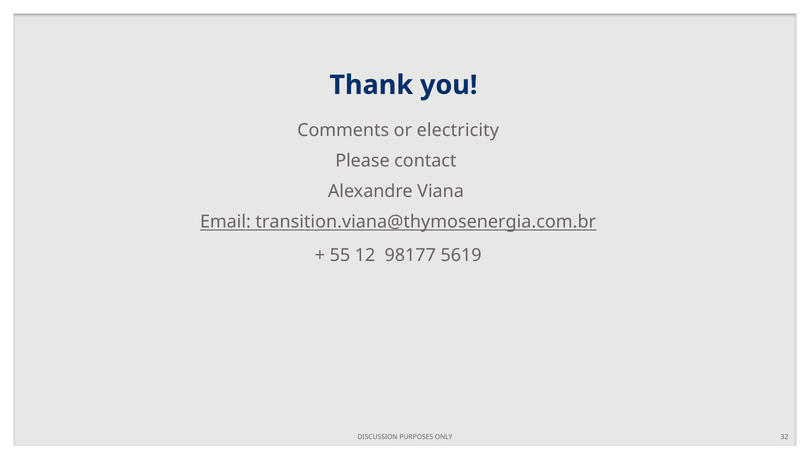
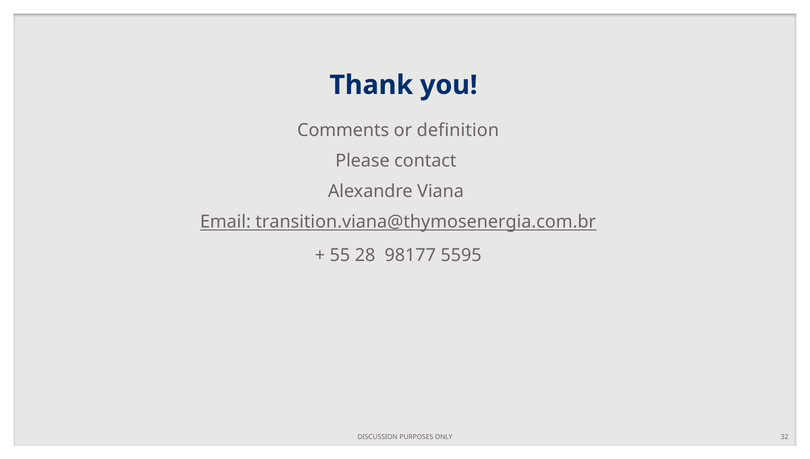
electricity: electricity -> definition (458, 130)
12: 12 -> 28 (365, 255)
5619: 5619 -> 5595 (461, 255)
